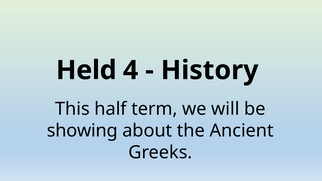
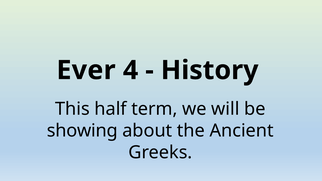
Held: Held -> Ever (86, 70)
